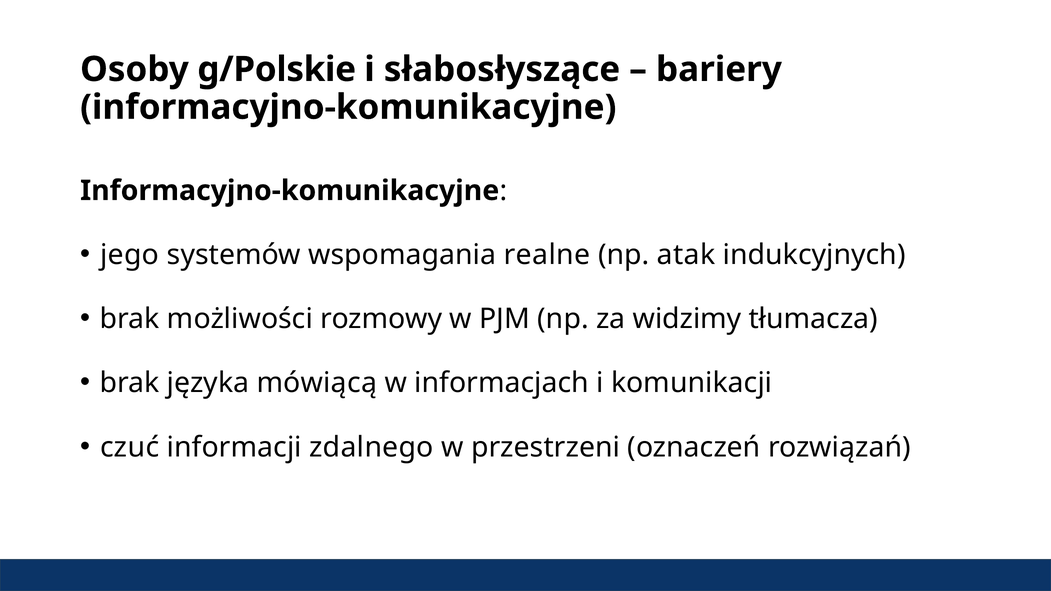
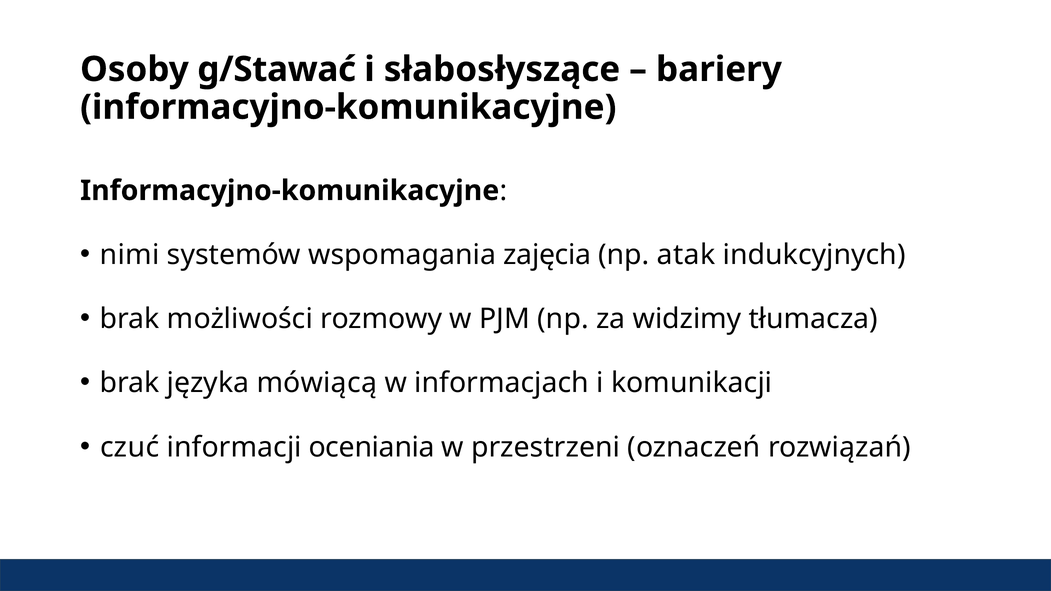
g/Polskie: g/Polskie -> g/Stawać (277, 69)
jego: jego -> nimi (130, 255)
realne: realne -> zajęcia (547, 255)
zdalnego: zdalnego -> oceniania (372, 447)
